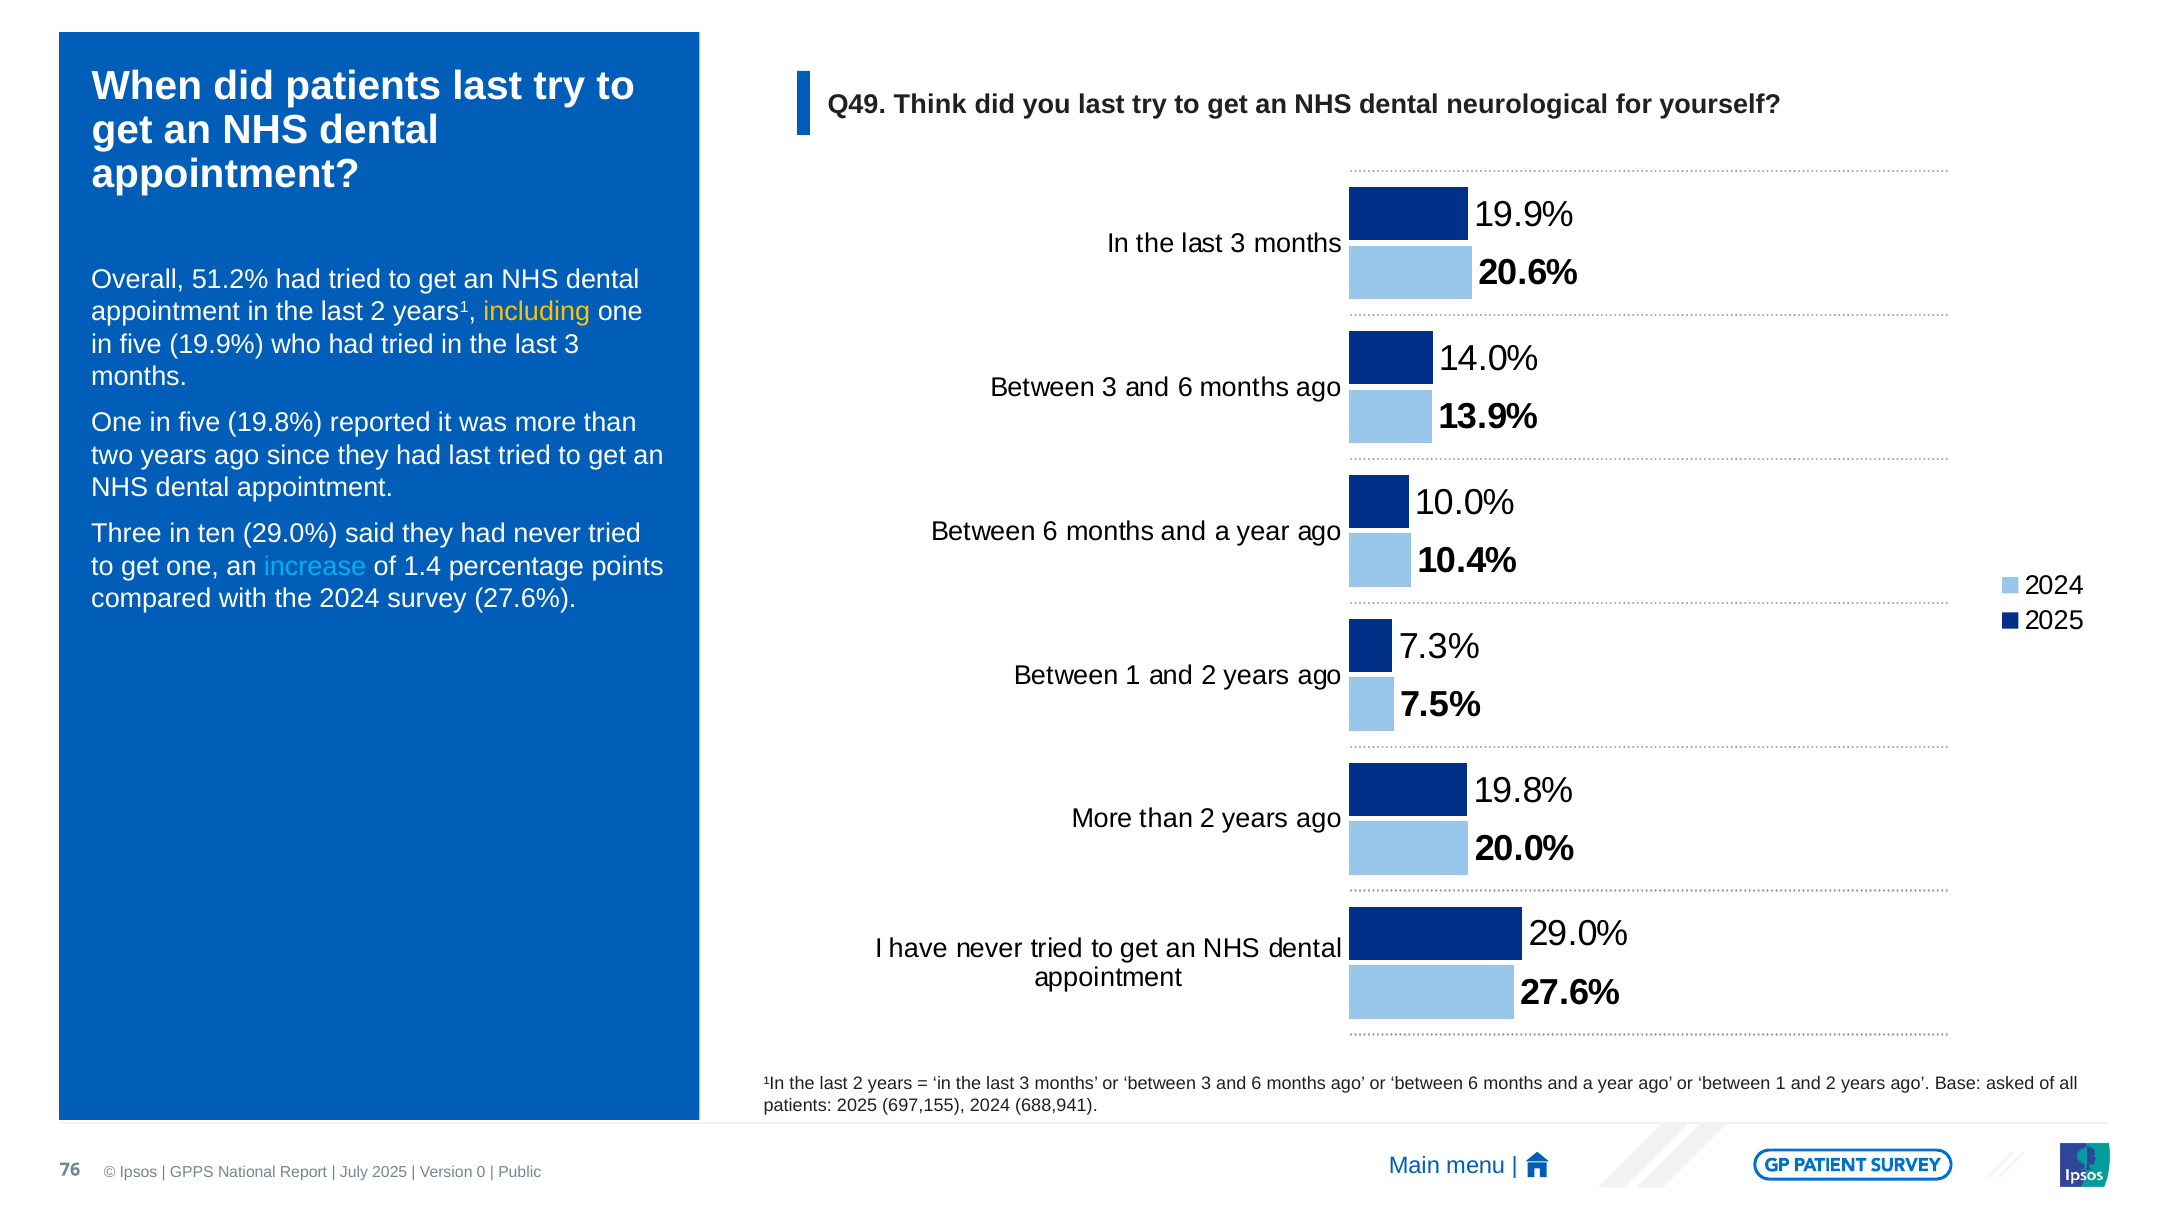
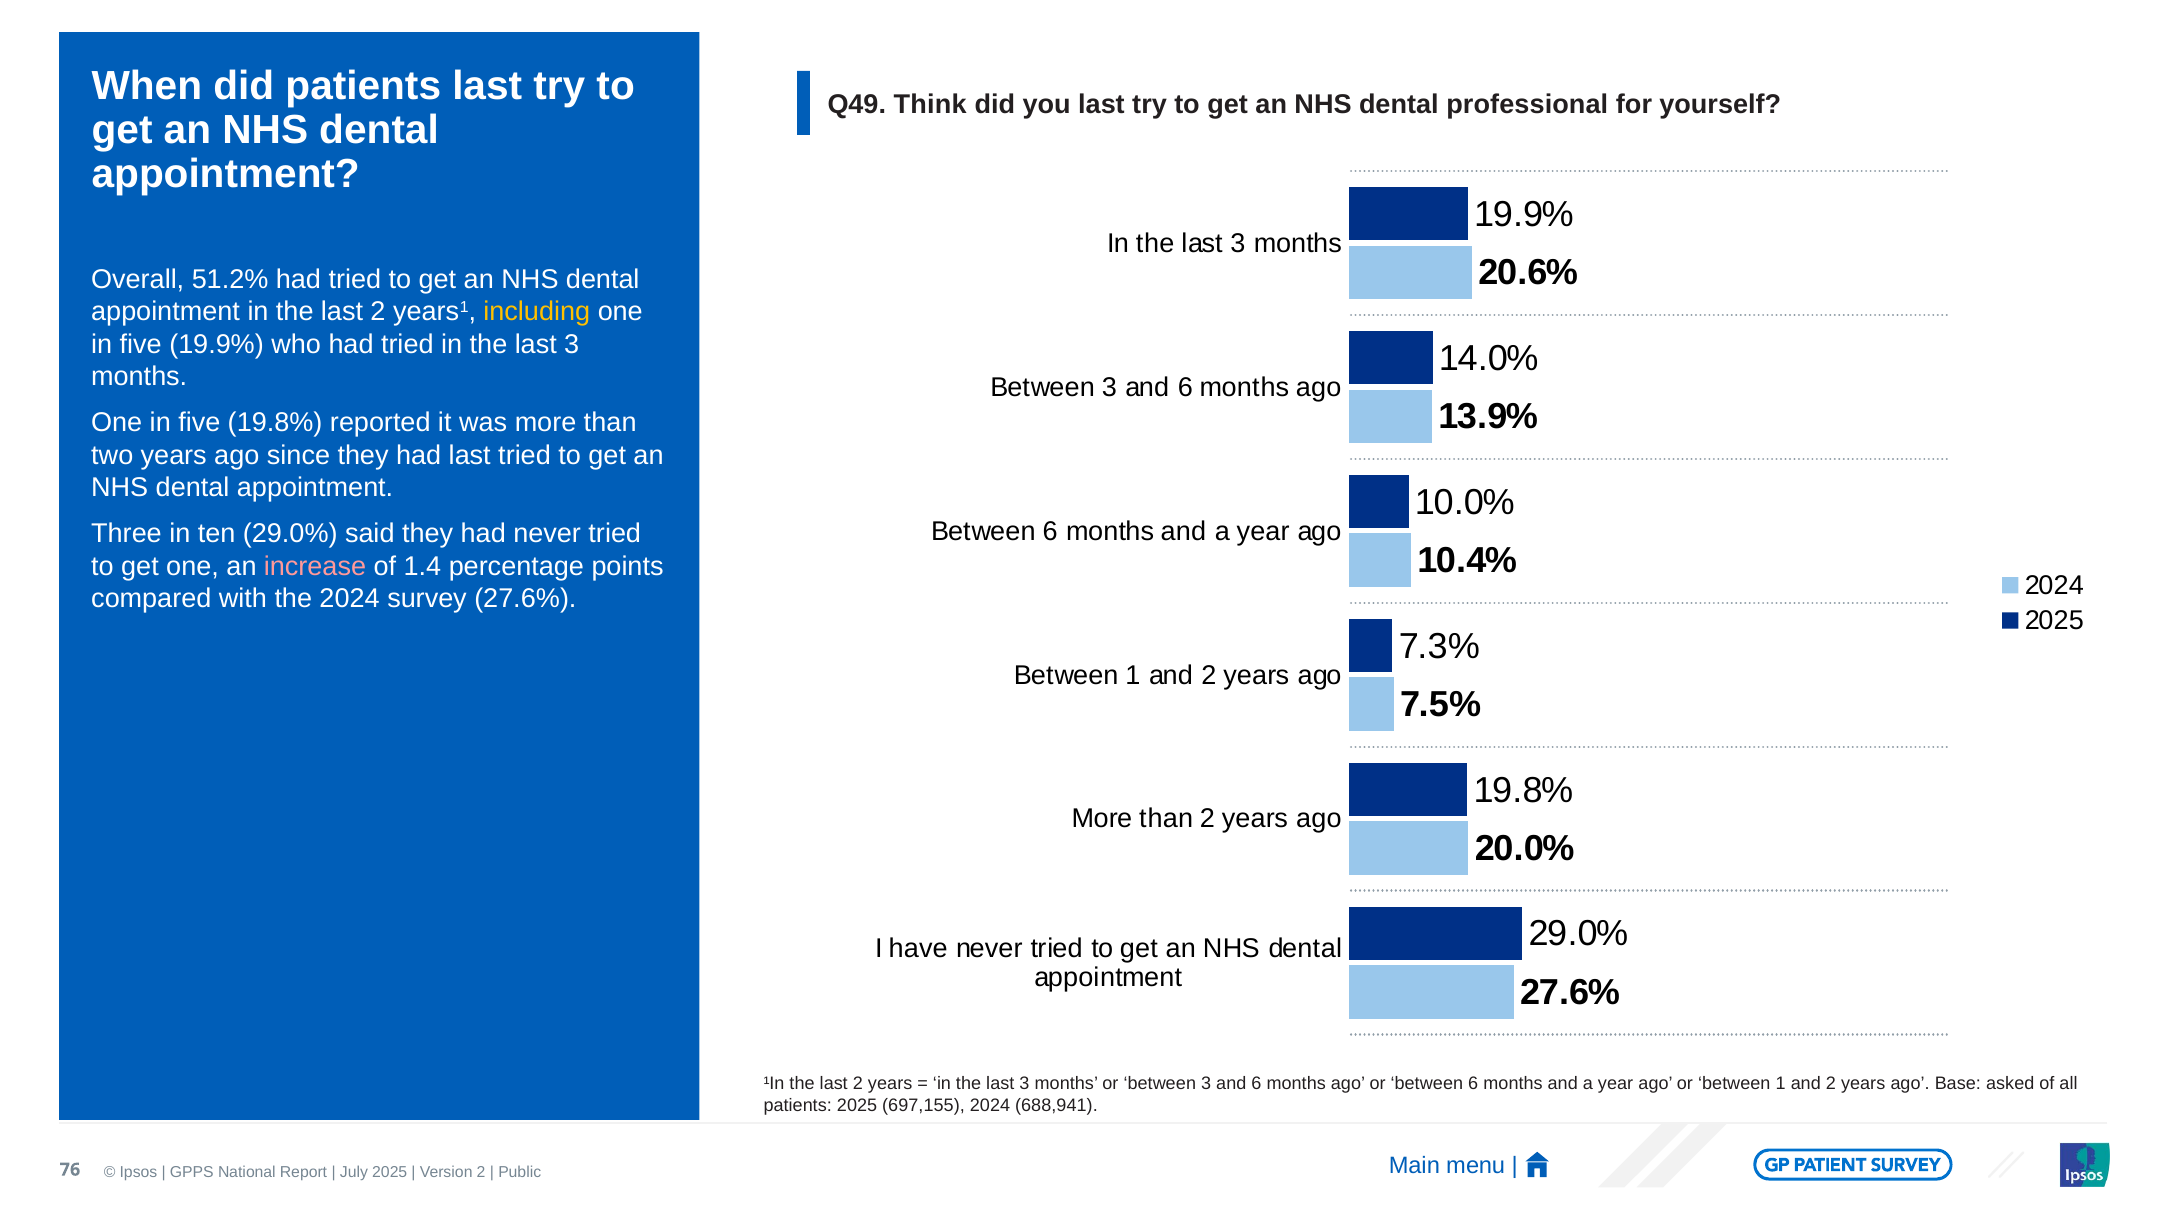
neurological: neurological -> professional (1527, 104)
increase colour: light blue -> pink (315, 566)
0: 0 -> 2 (481, 1172)
